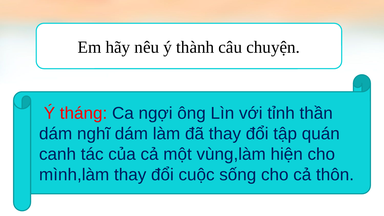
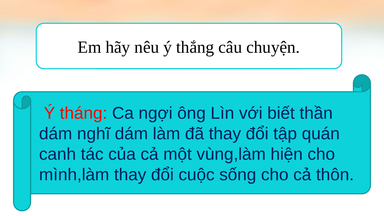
thành: thành -> thắng (195, 47)
tỉnh: tỉnh -> biết (281, 113)
